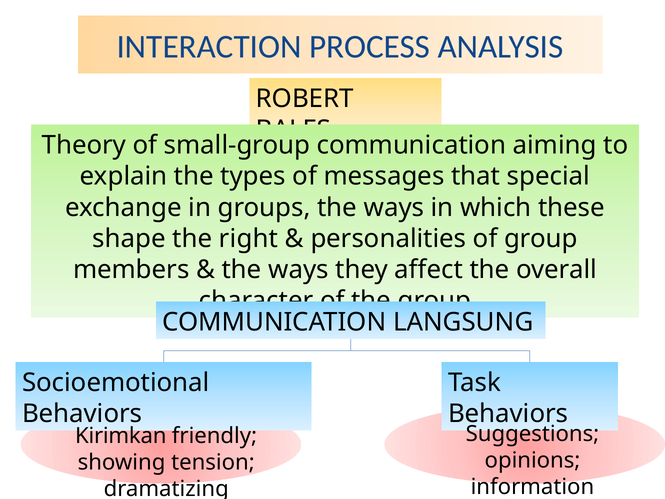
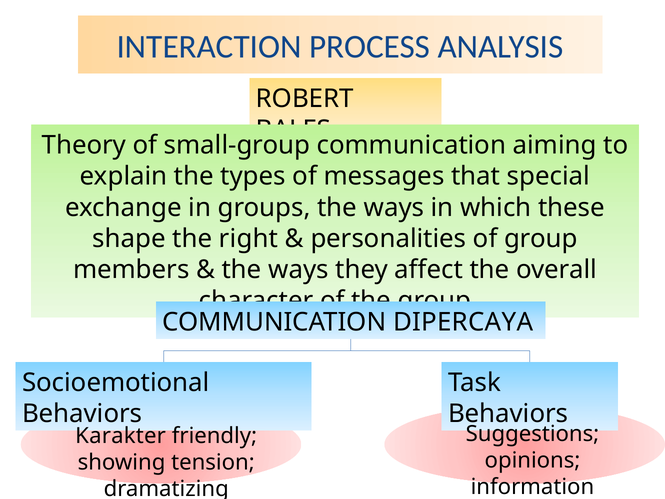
LANGSUNG: LANGSUNG -> DIPERCAYA (463, 322)
Kirimkan: Kirimkan -> Karakter (121, 436)
